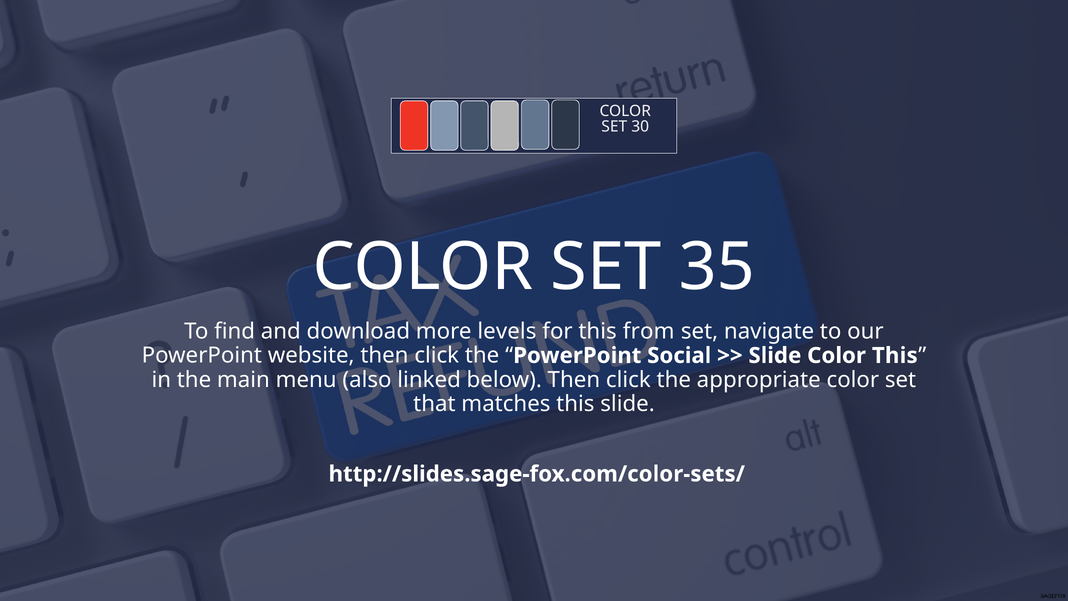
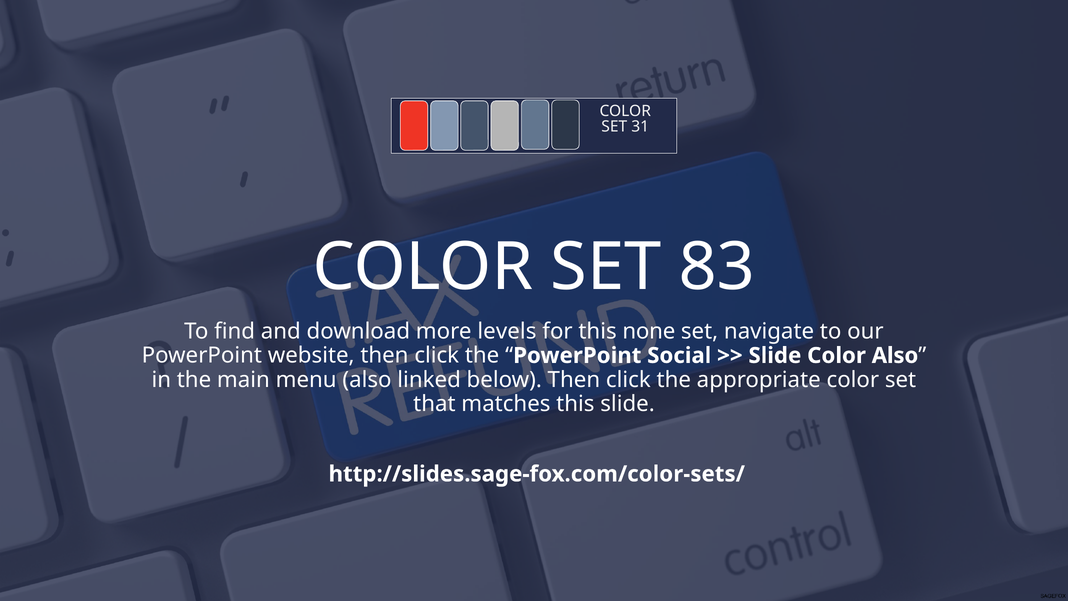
30: 30 -> 31 (640, 127)
35: 35 -> 83 (717, 267)
from: from -> none (649, 331)
Color This: This -> Also (895, 355)
